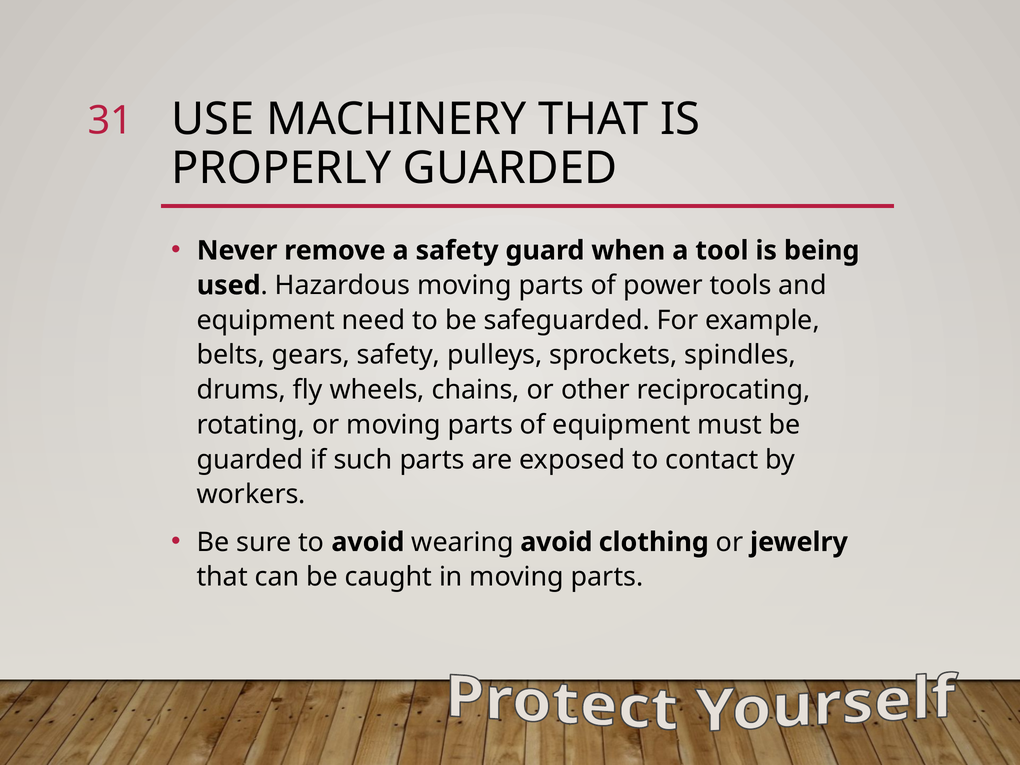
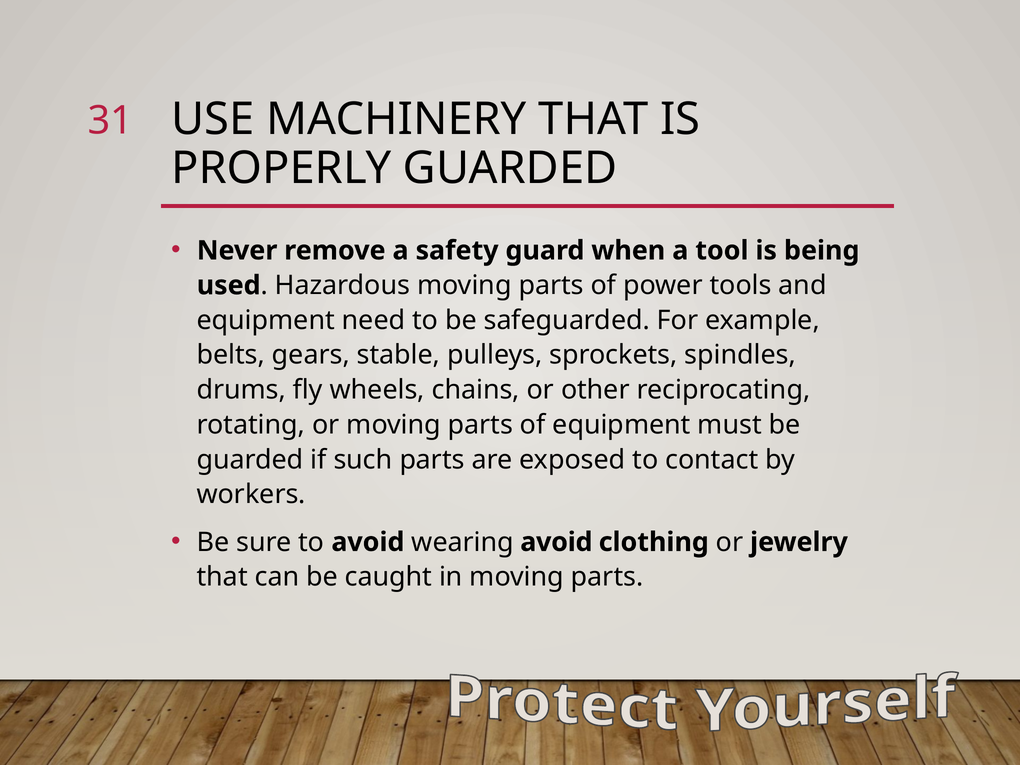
gears safety: safety -> stable (398, 355)
